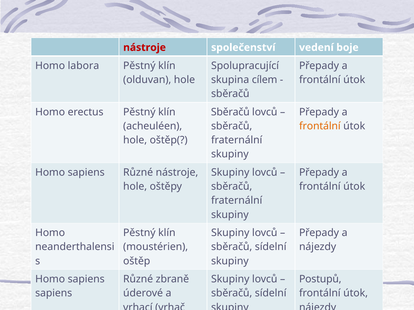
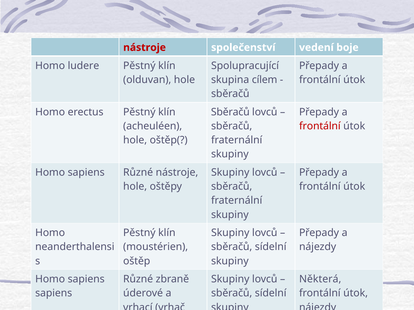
labora: labora -> ludere (83, 66)
frontální colour: orange -> red (320, 126)
Postupů: Postupů -> Některá (320, 280)
